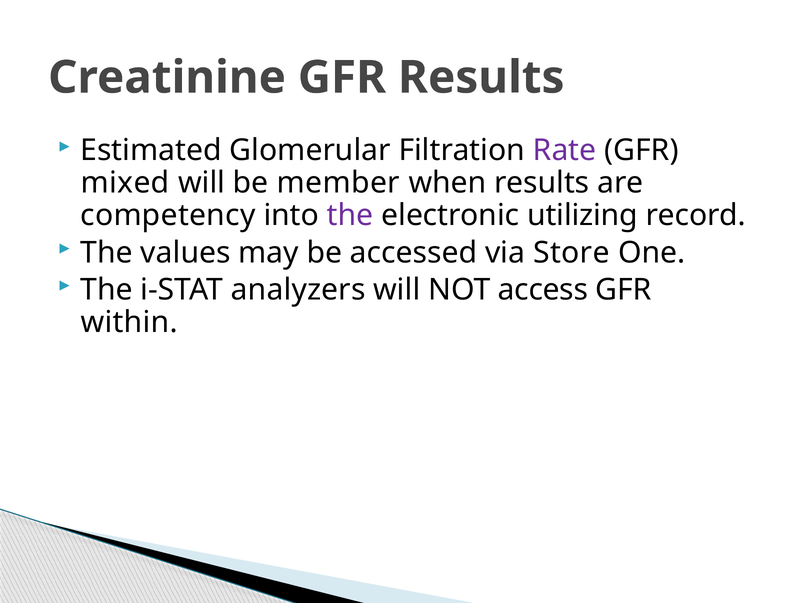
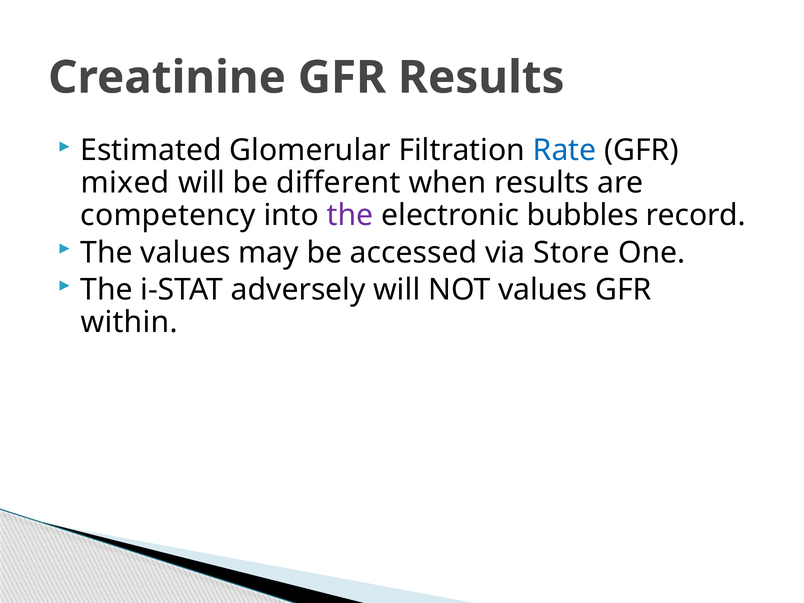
Rate colour: purple -> blue (565, 150)
member: member -> different (338, 183)
utilizing: utilizing -> bubbles (583, 216)
analyzers: analyzers -> adversely (298, 290)
NOT access: access -> values (543, 290)
